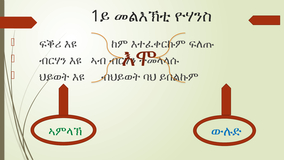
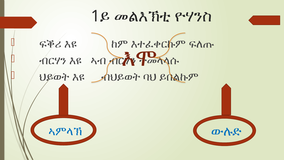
ኣምላኽ colour: green -> blue (65, 131)
